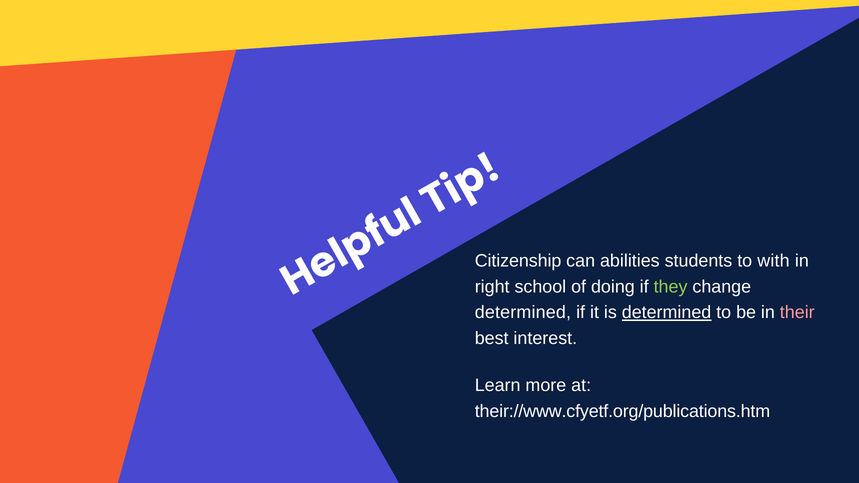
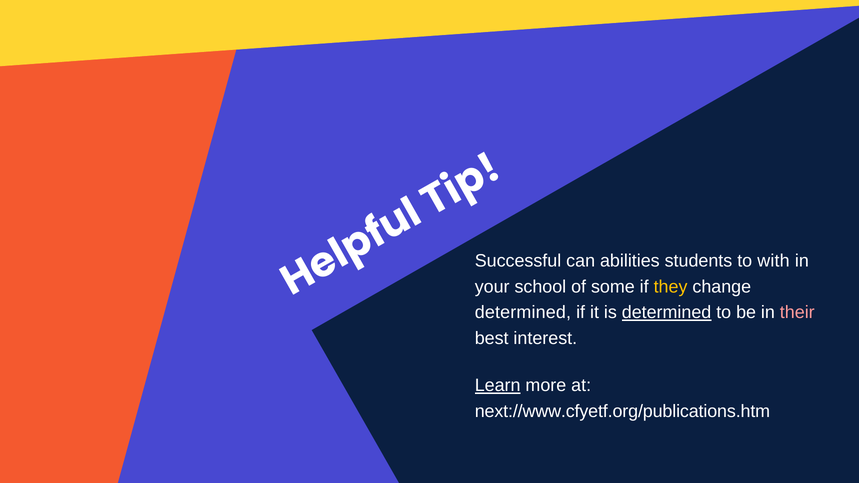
Citizenship: Citizenship -> Successful (518, 261)
right: right -> your (492, 287)
doing: doing -> some (613, 287)
they colour: light green -> yellow (671, 287)
Learn underline: none -> present (498, 386)
their://www.cfyetf.org/publications.htm: their://www.cfyetf.org/publications.htm -> next://www.cfyetf.org/publications.htm (622, 411)
